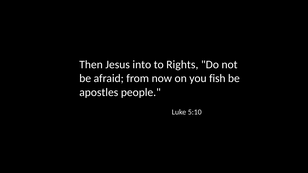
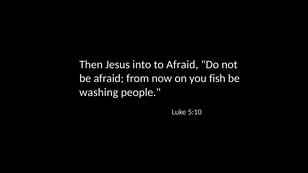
to Rights: Rights -> Afraid (182, 65)
apostles: apostles -> washing (99, 92)
